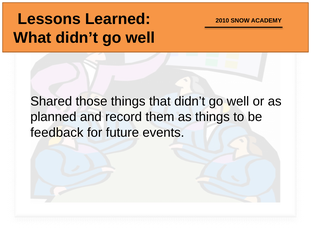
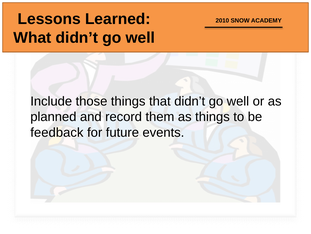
Shared: Shared -> Include (51, 101)
